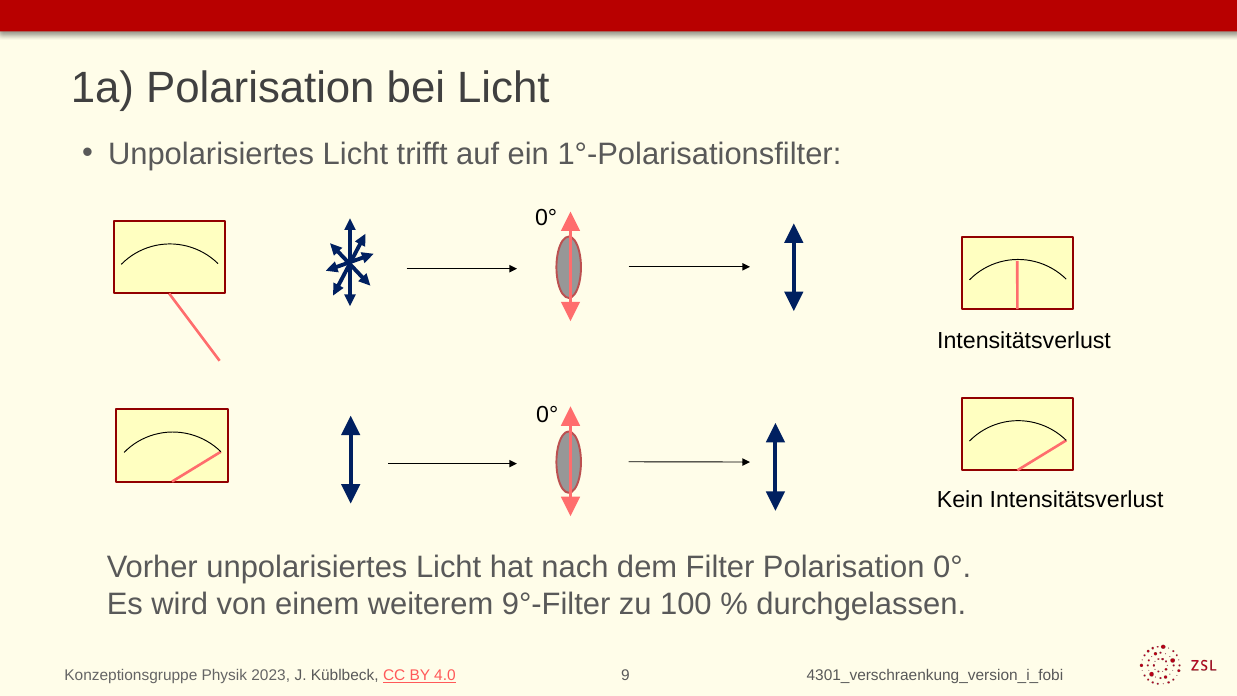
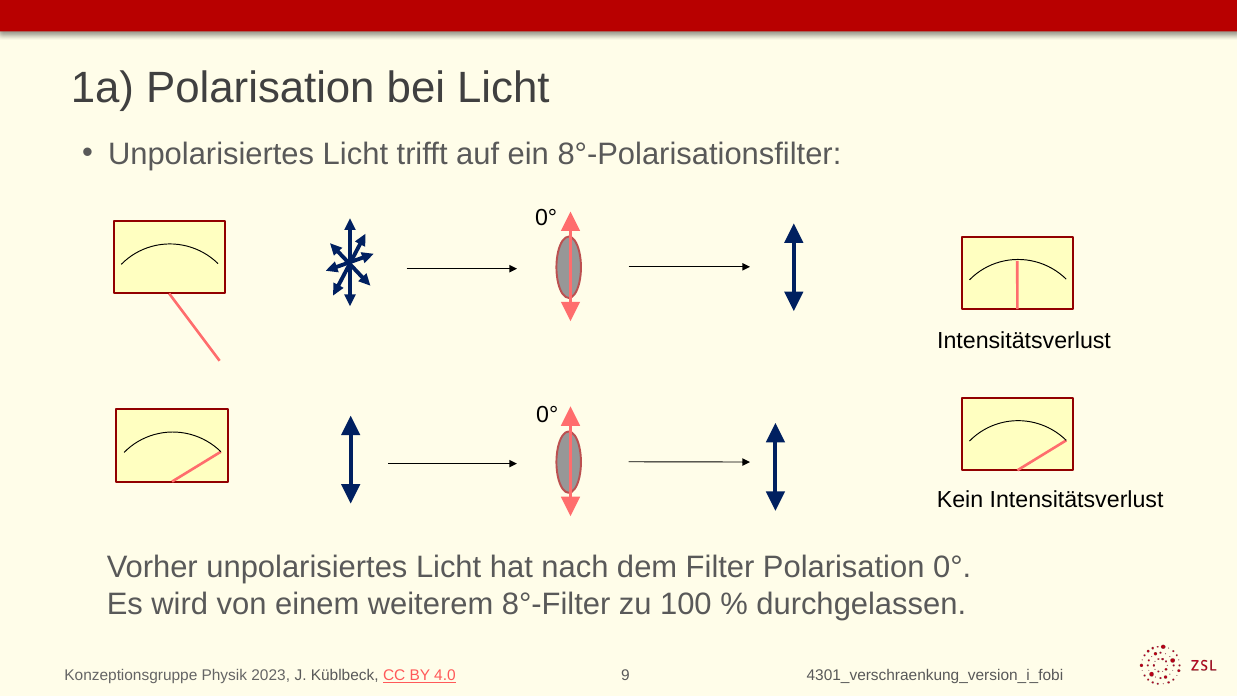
1°-Polarisationsfilter: 1°-Polarisationsfilter -> 8°-Polarisationsfilter (699, 154)
9°-Filter: 9°-Filter -> 8°-Filter (556, 604)
